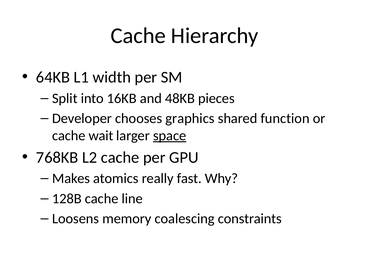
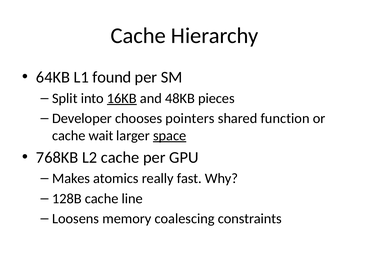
width: width -> found (112, 77)
16KB underline: none -> present (122, 99)
graphics: graphics -> pointers (190, 119)
